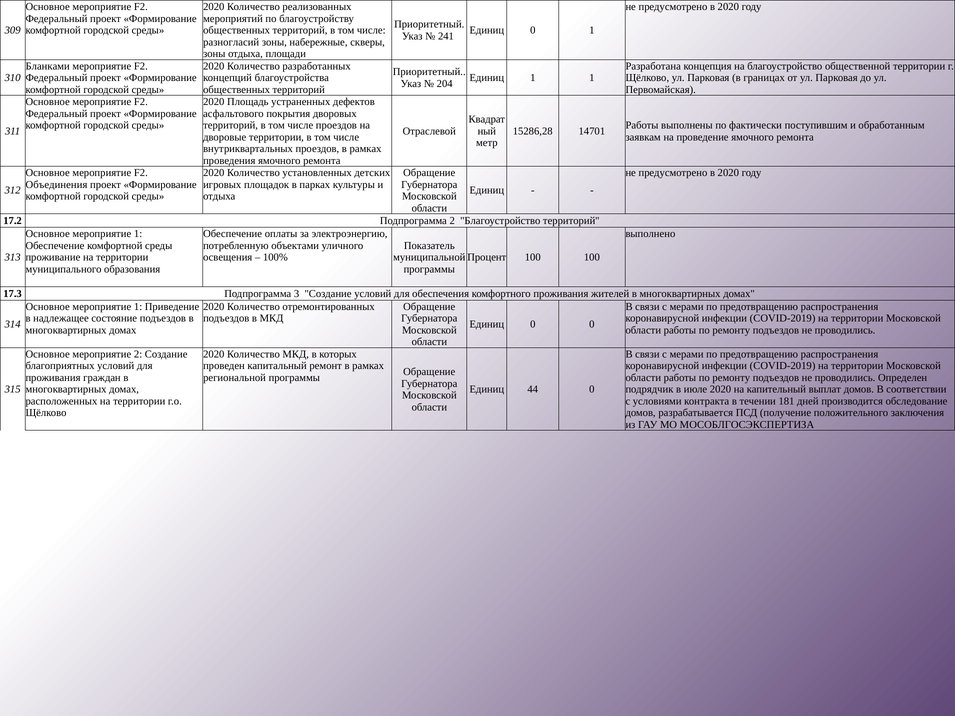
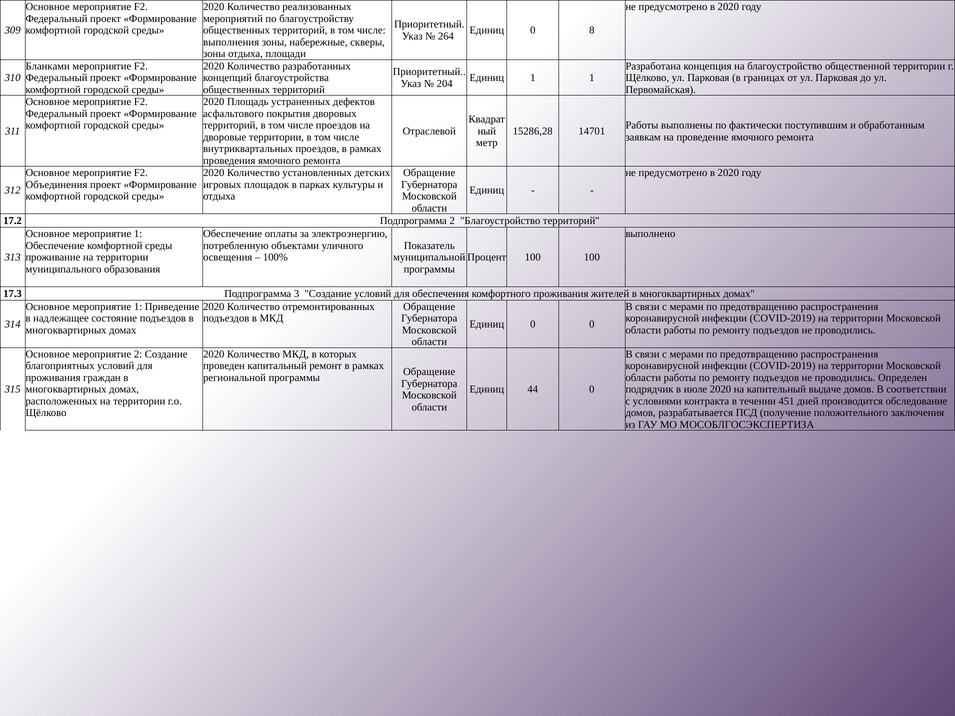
0 1: 1 -> 8 (592, 30)
241: 241 -> 264 (446, 36)
разногласий: разногласий -> выполнения (231, 42)
выплат: выплат -> выдаче (825, 390)
181: 181 -> 451 (786, 401)
